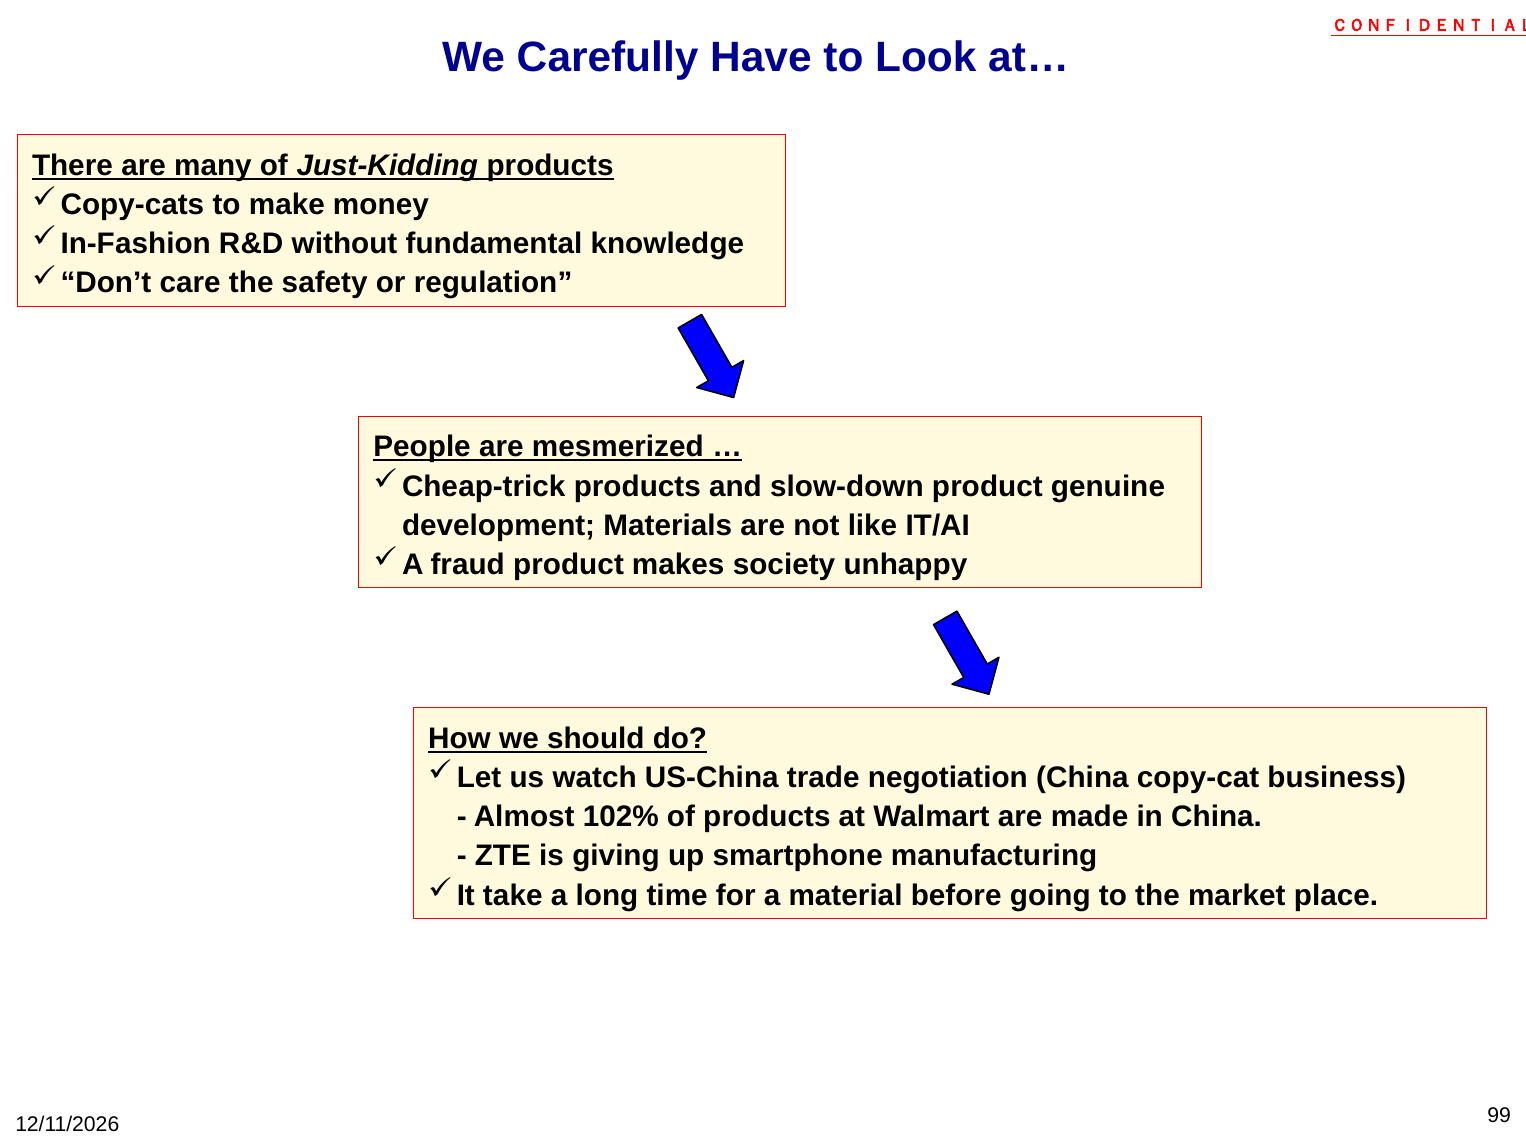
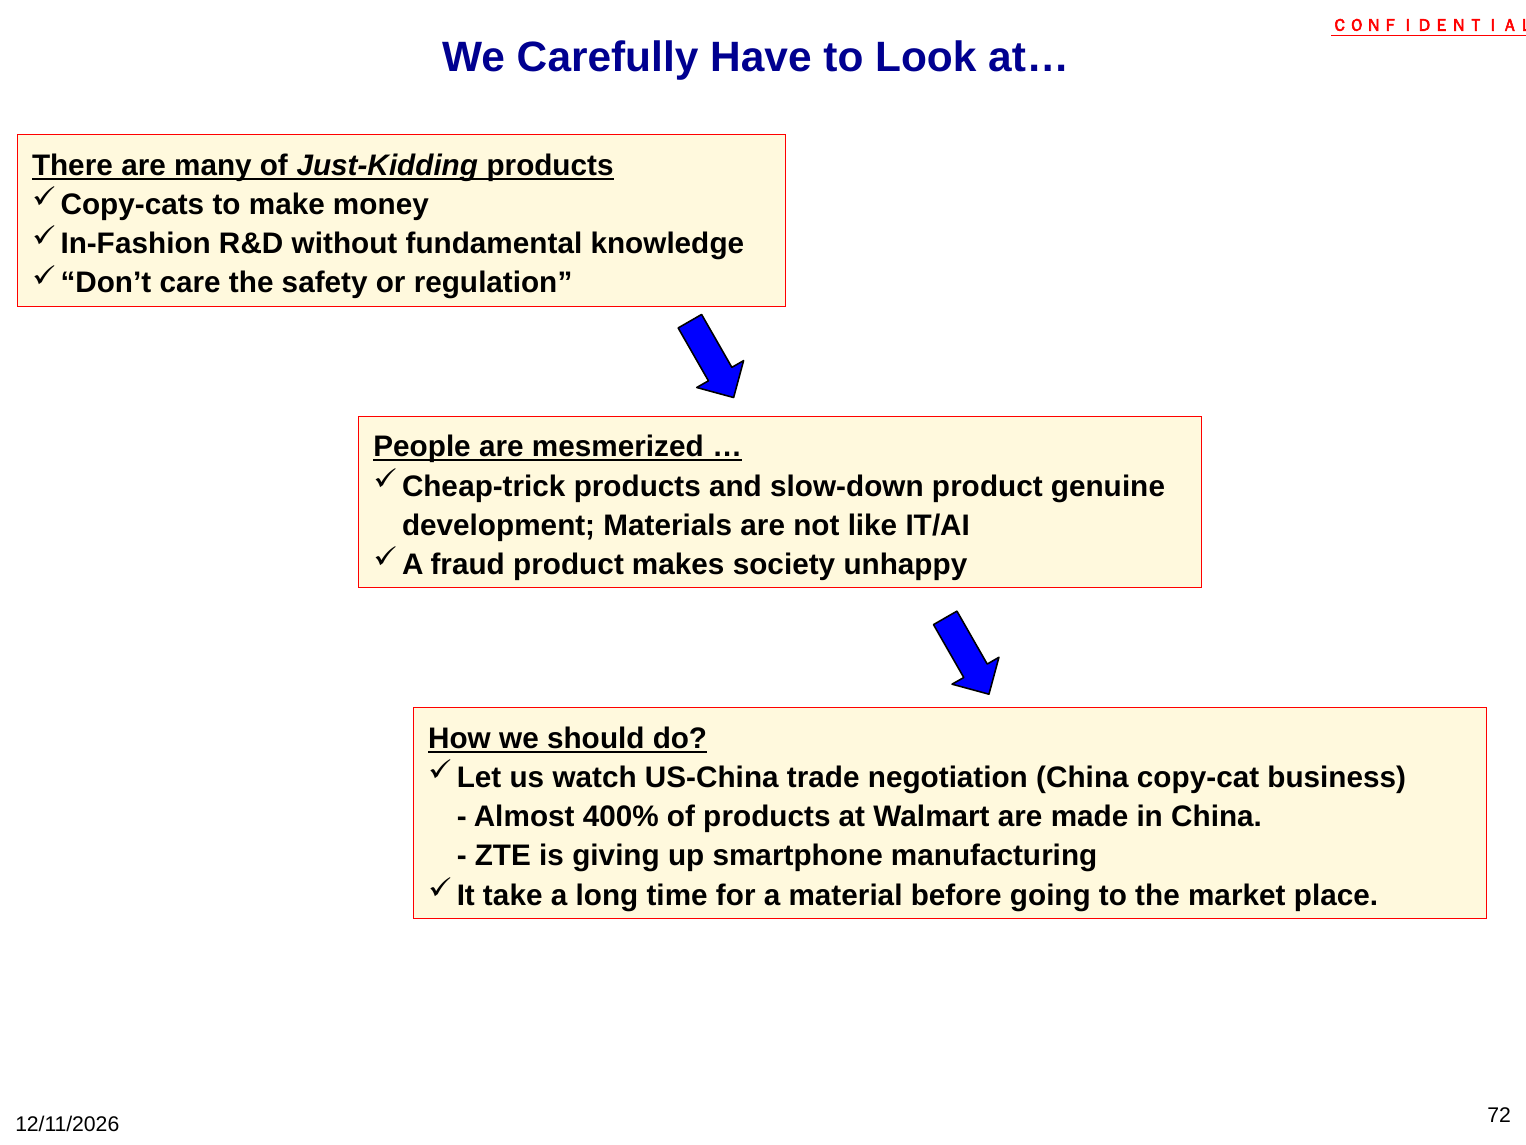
102%: 102% -> 400% (621, 817)
99: 99 -> 72 (1499, 1115)
